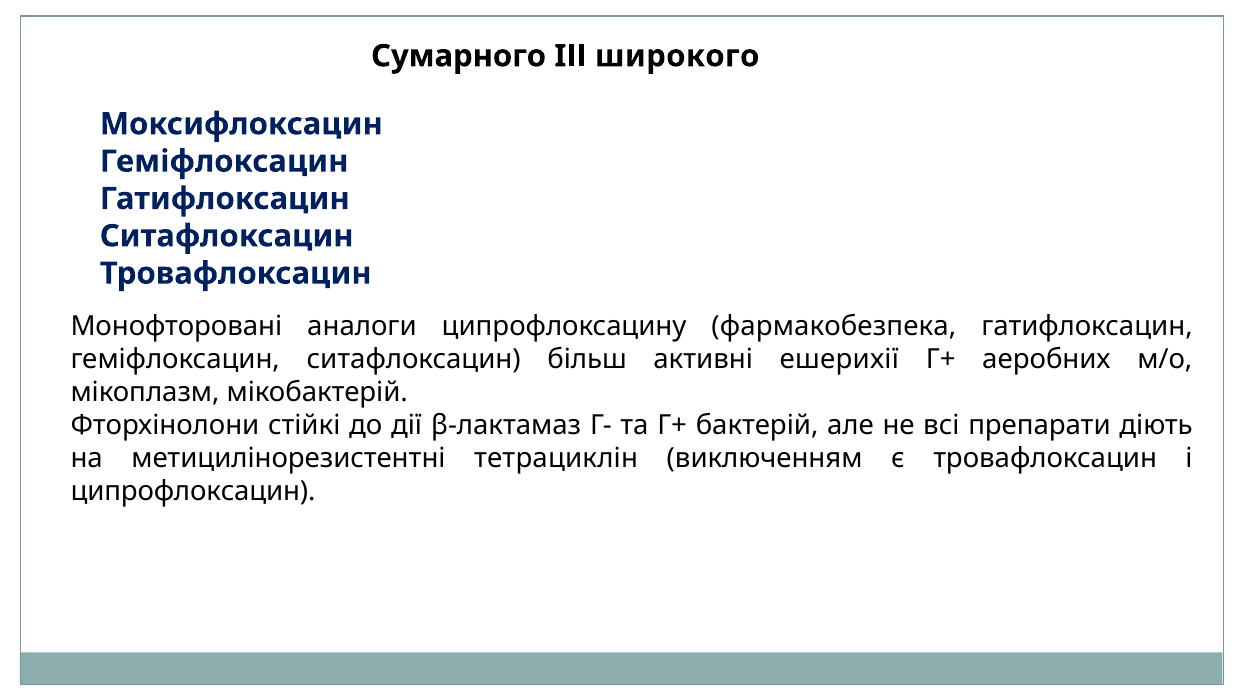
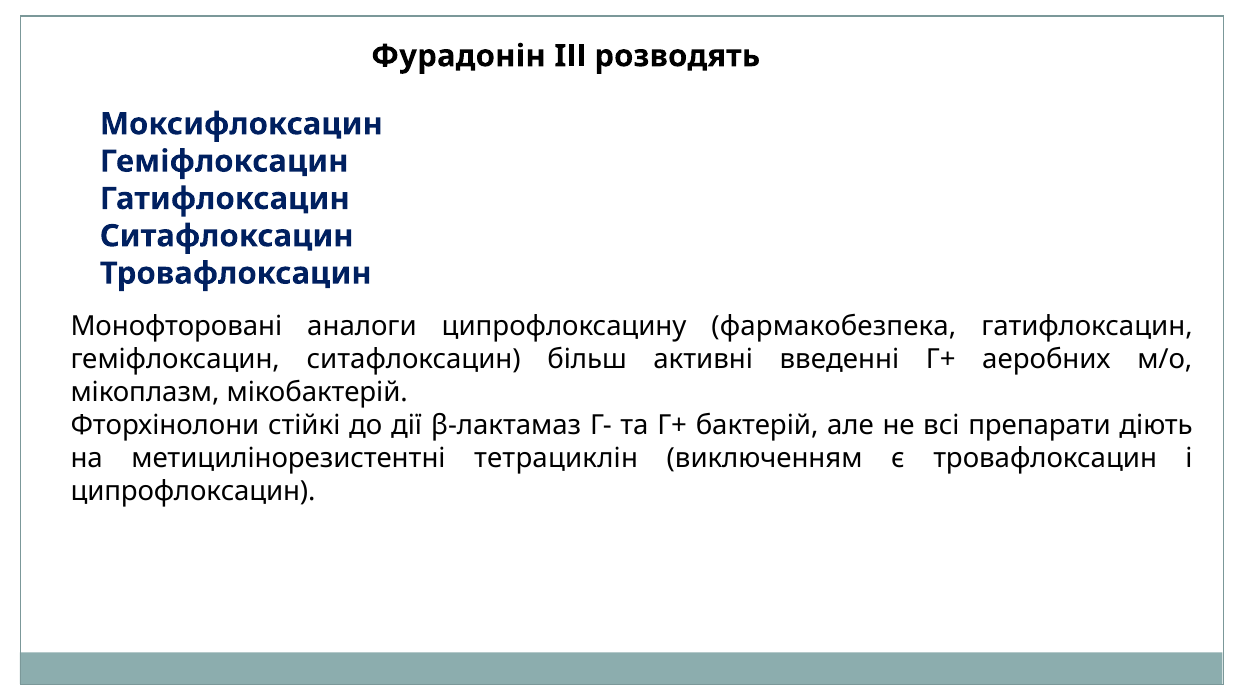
Сумарного: Сумарного -> Фурадонін (458, 56)
широкого: широкого -> розводять (677, 56)
ешерихії: ешерихії -> введенні (839, 359)
